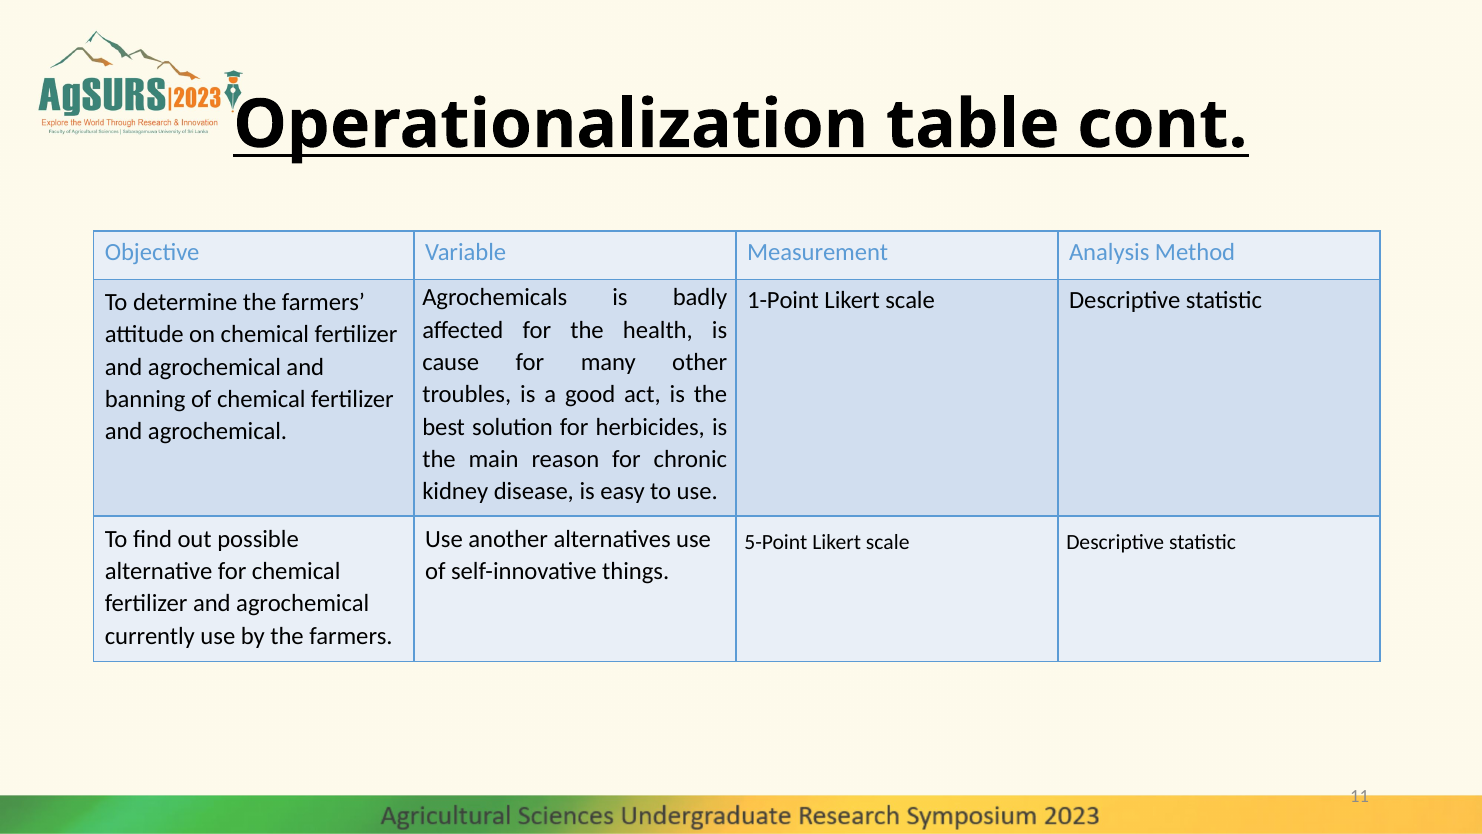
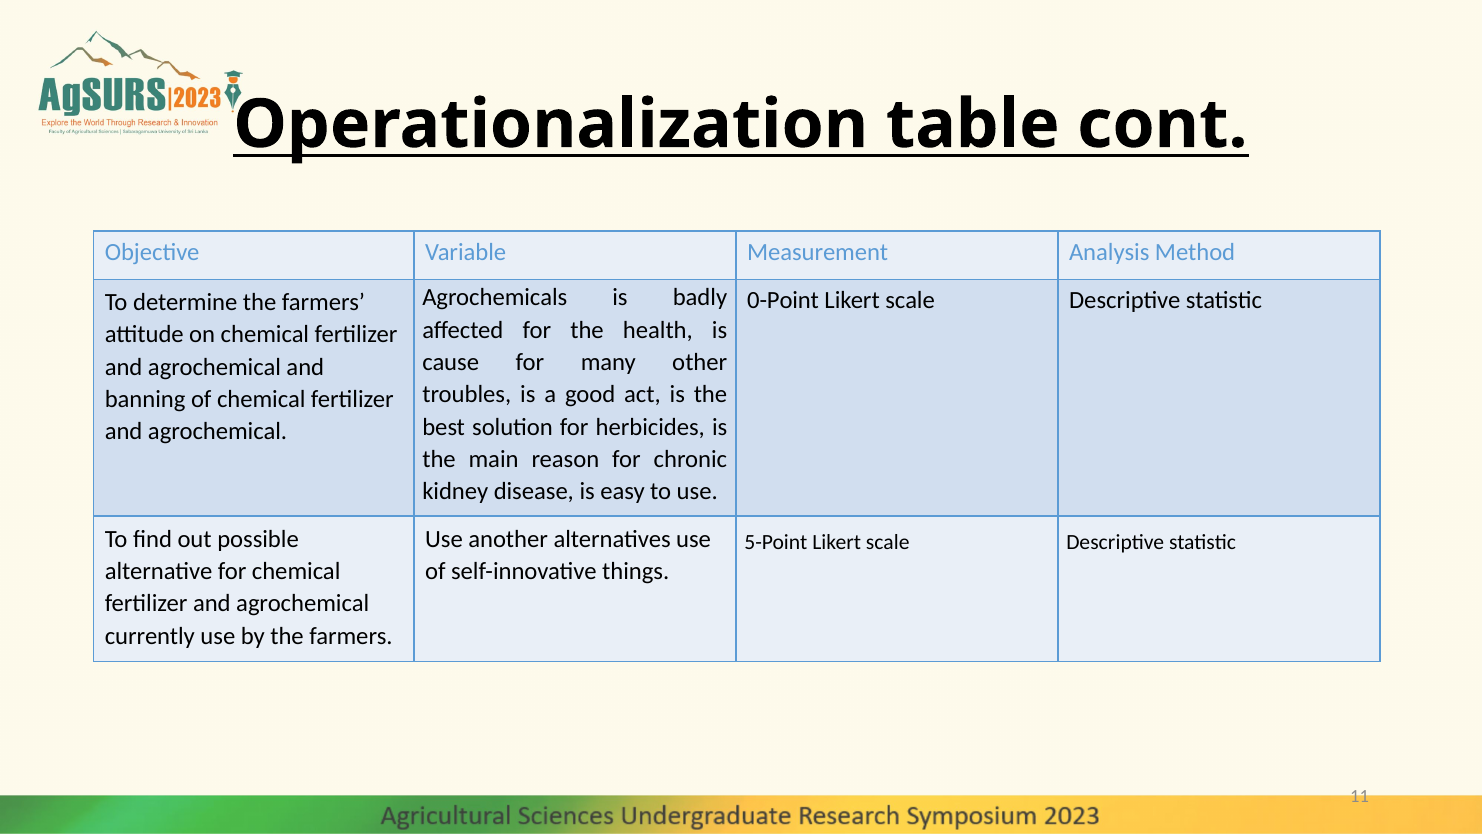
1-Point: 1-Point -> 0-Point (783, 300)
